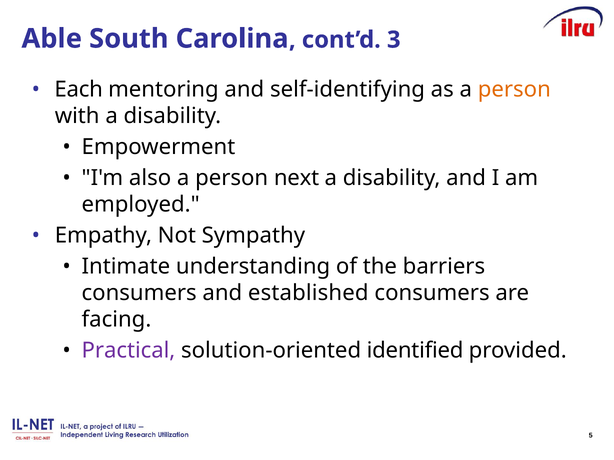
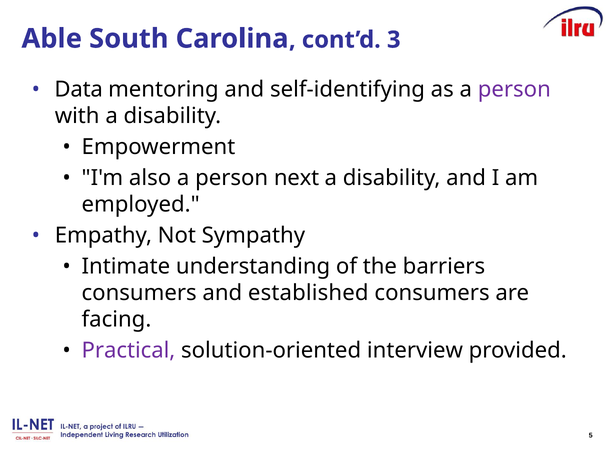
Each: Each -> Data (79, 90)
person colour: orange -> purple (514, 90)
identified: identified -> interview (415, 351)
